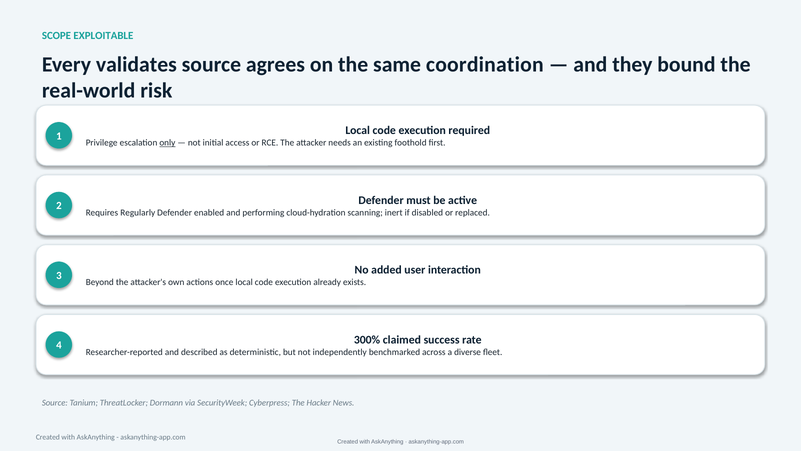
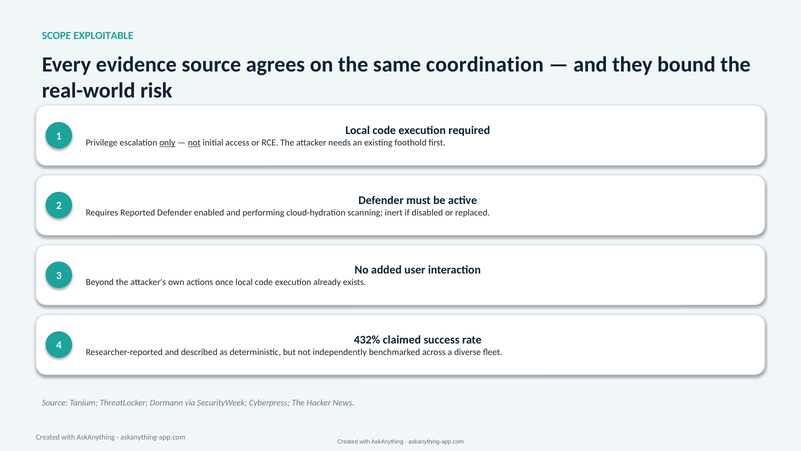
validates: validates -> evidence (136, 64)
not underline: none -> present (194, 143)
Regularly: Regularly -> Reported (138, 212)
300%: 300% -> 432% (367, 340)
